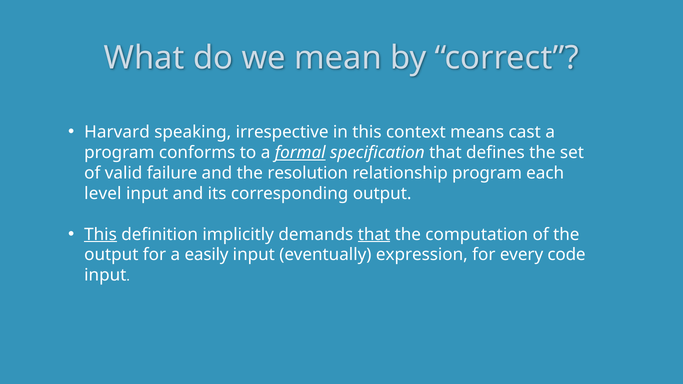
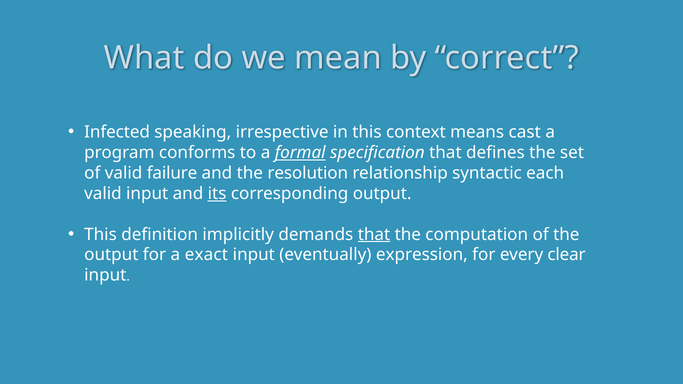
Harvard: Harvard -> Infected (117, 132)
relationship program: program -> syntactic (487, 173)
level: level -> valid (103, 194)
its underline: none -> present (217, 194)
This underline: present -> none (101, 234)
easily: easily -> exact (206, 255)
code: code -> clear (567, 255)
